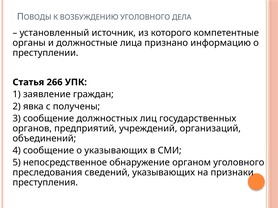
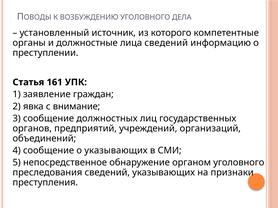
лица признано: признано -> сведений (166, 43)
266: 266 -> 161 (55, 82)
получены: получены -> внимание (77, 107)
